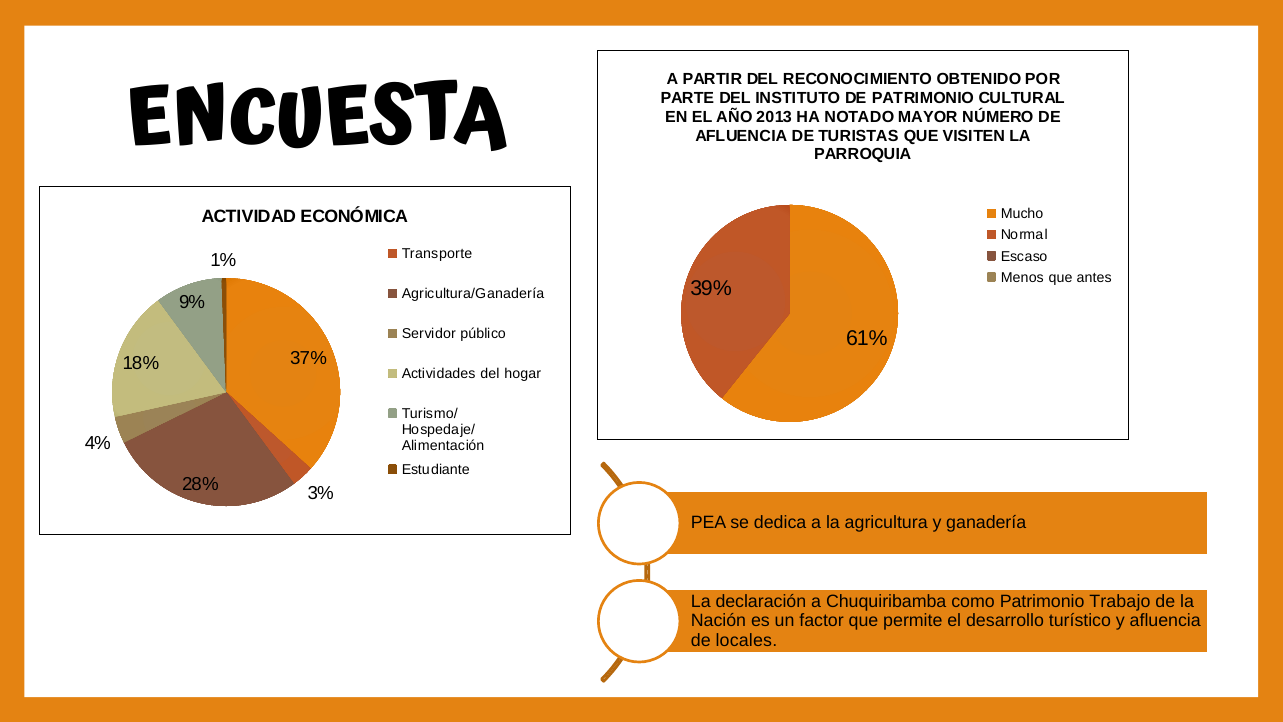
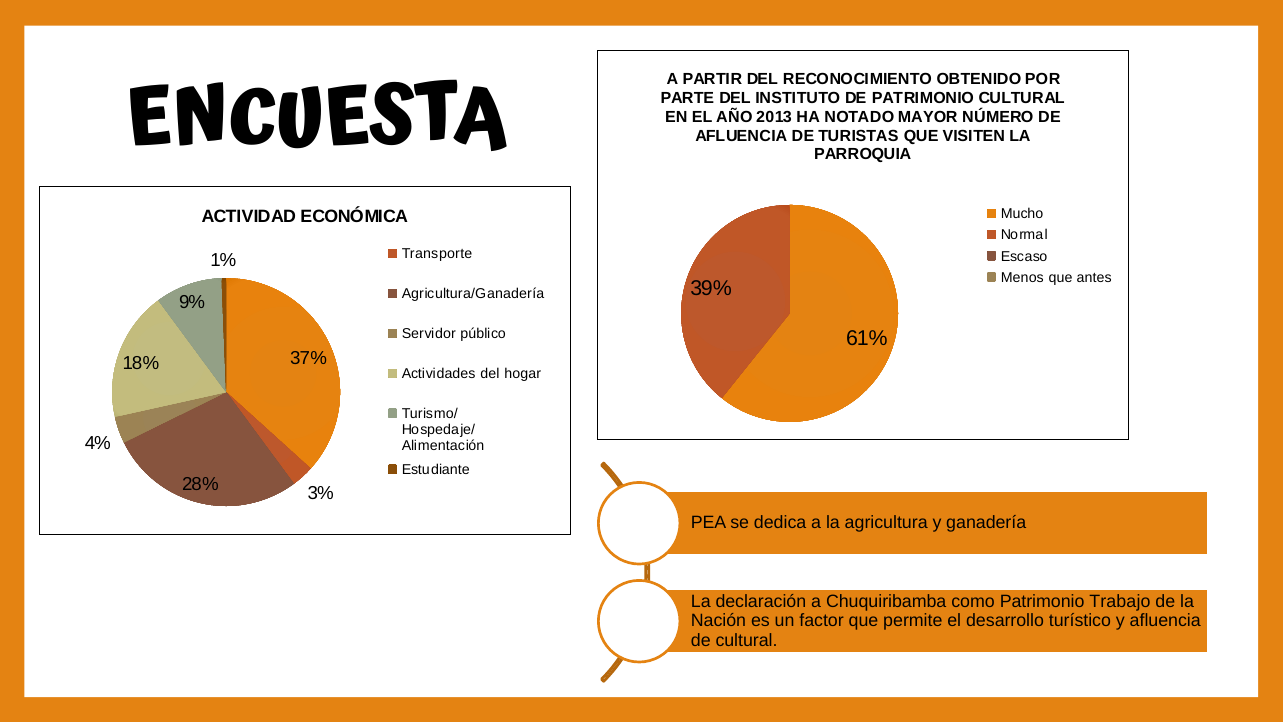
de locales: locales -> cultural (747, 640)
